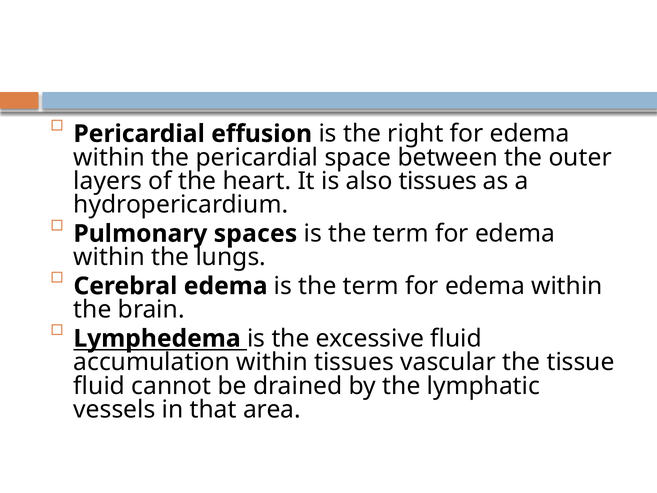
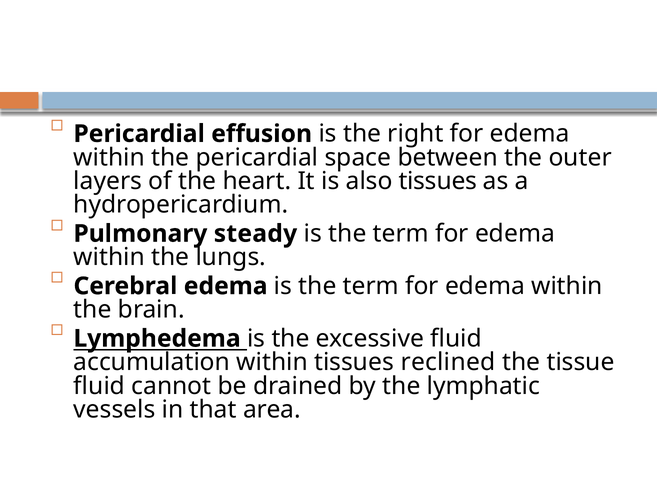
spaces: spaces -> steady (255, 234)
vascular: vascular -> reclined (448, 362)
